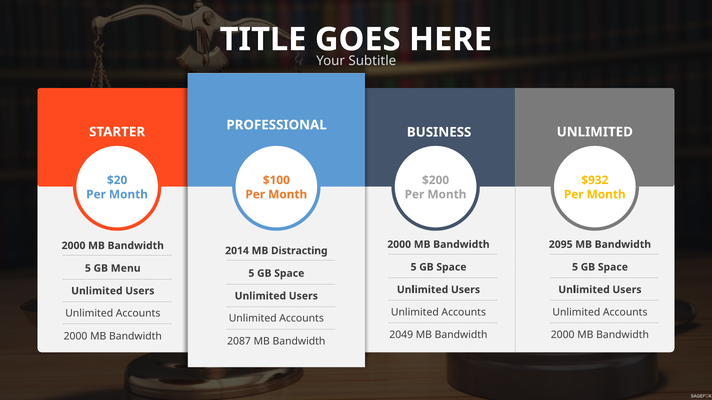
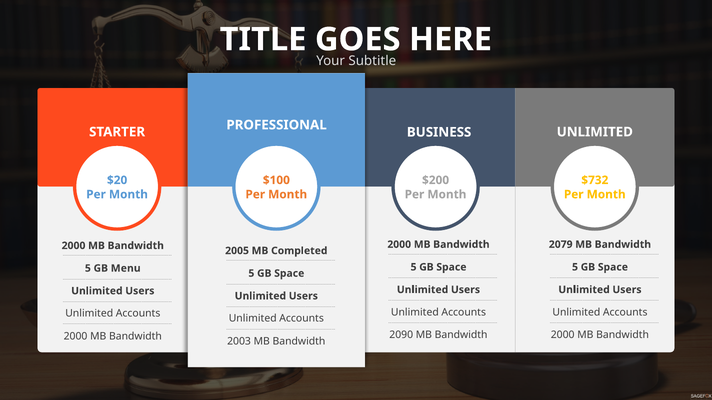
$932: $932 -> $732 (595, 180)
2095: 2095 -> 2079 (561, 245)
2014: 2014 -> 2005 (237, 251)
Distracting: Distracting -> Completed (299, 251)
2049: 2049 -> 2090 (401, 335)
2087: 2087 -> 2003 (239, 342)
